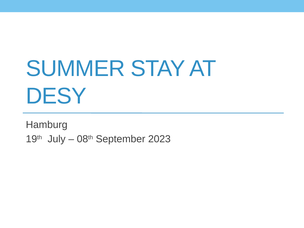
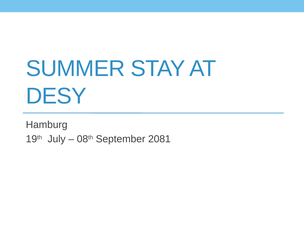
2023: 2023 -> 2081 (159, 139)
